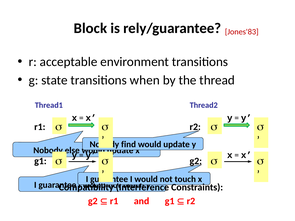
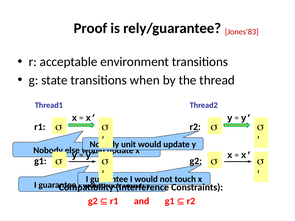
Block: Block -> Proof (90, 28)
find: find -> unit (129, 145)
